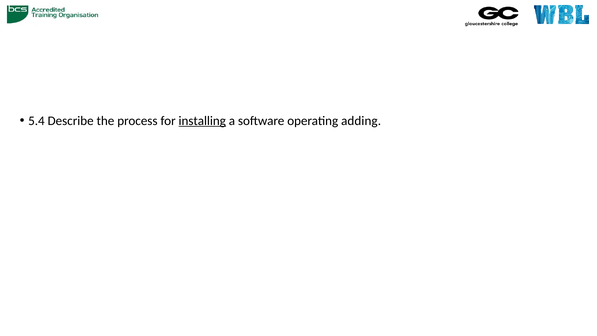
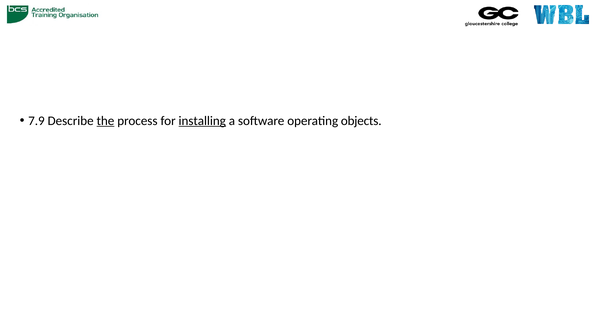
5.4: 5.4 -> 7.9 (36, 121)
the underline: none -> present (105, 121)
adding: adding -> objects (361, 121)
